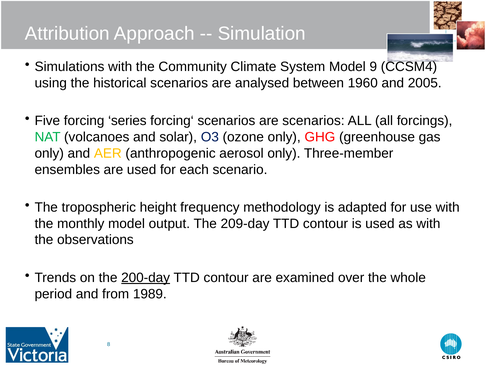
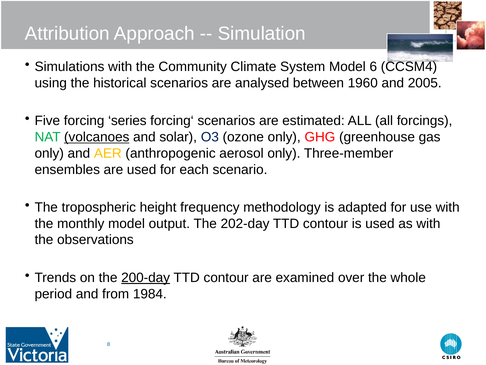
9: 9 -> 6 (373, 67)
are scenarios: scenarios -> estimated (314, 121)
volcanoes underline: none -> present (97, 137)
209-day: 209-day -> 202-day (245, 223)
1989: 1989 -> 1984 (150, 294)
